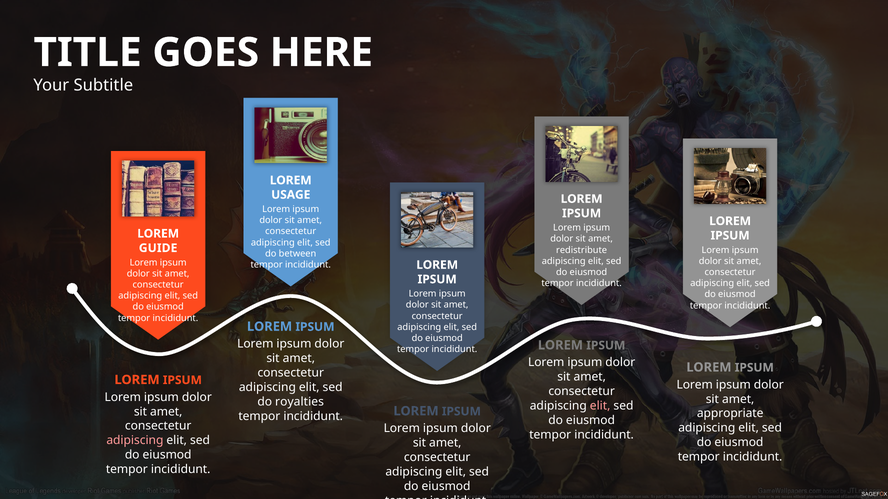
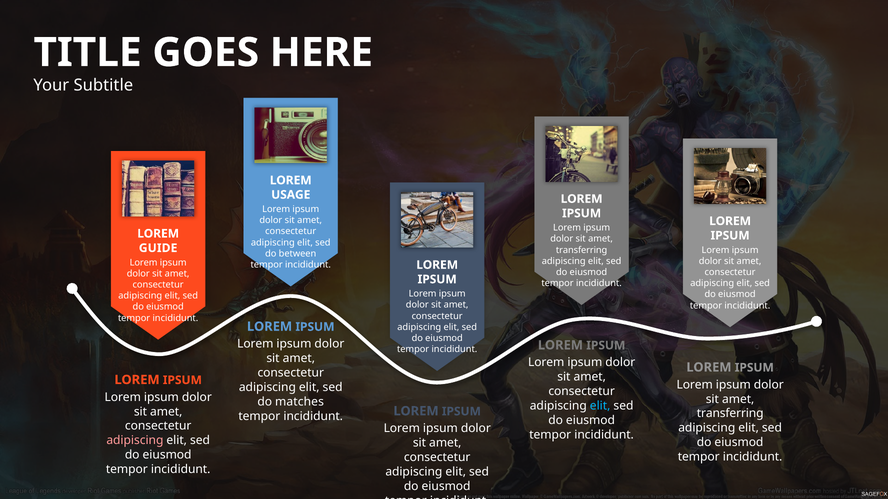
redistribute: redistribute -> transferring (582, 250)
royalties: royalties -> matches (300, 402)
elit colour: pink -> light blue (600, 406)
appropriate: appropriate -> transferring (730, 414)
